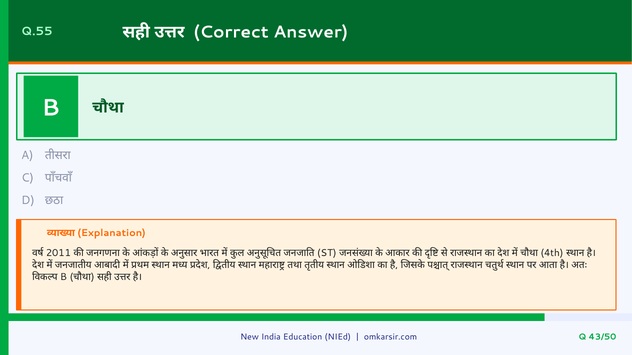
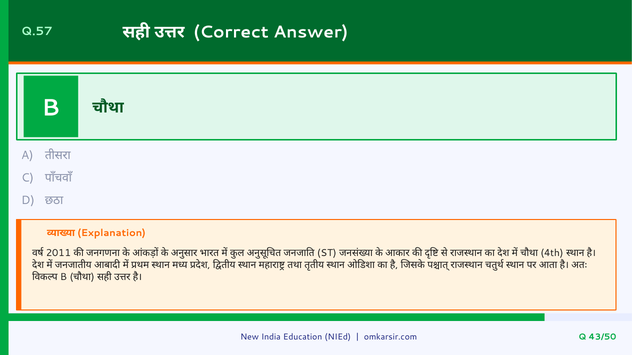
Q.55: Q.55 -> Q.57 (37, 31)
